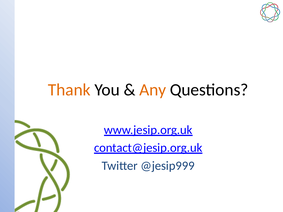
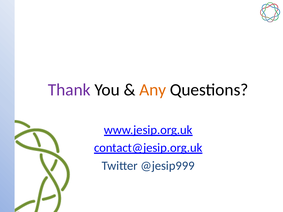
Thank colour: orange -> purple (69, 90)
